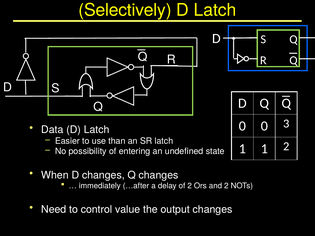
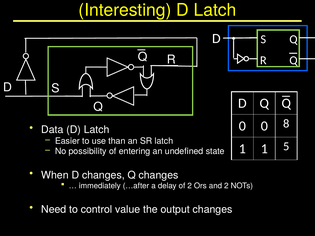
Selectively: Selectively -> Interesting (125, 10)
3: 3 -> 8 (286, 124)
1 2: 2 -> 5 (286, 146)
